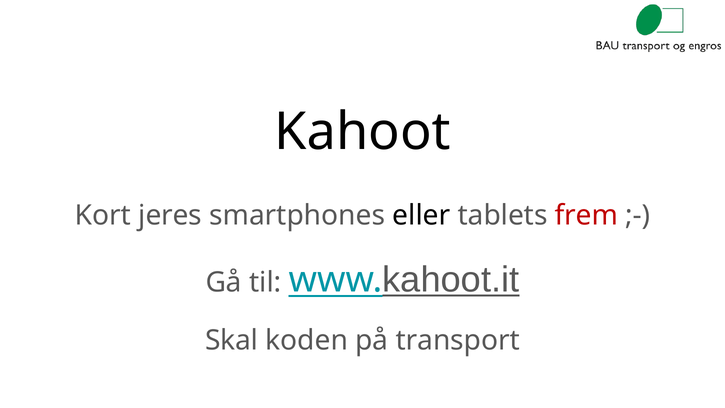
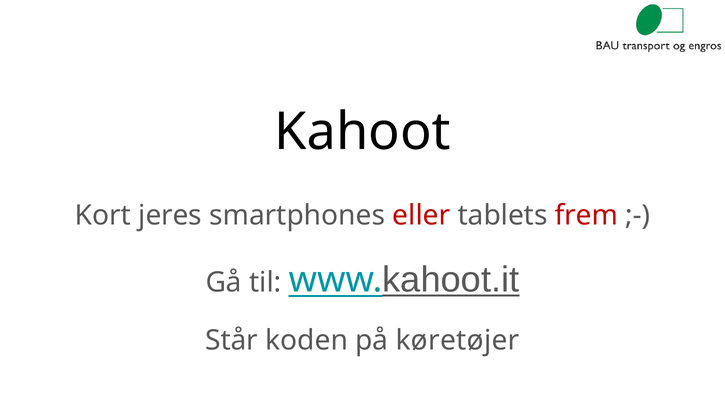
eller colour: black -> red (421, 216)
Skal: Skal -> Står (232, 340)
transport: transport -> køretøjer (458, 340)
